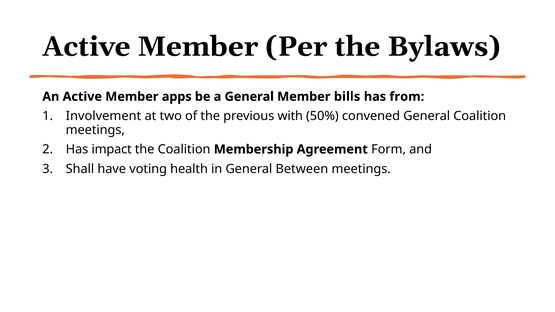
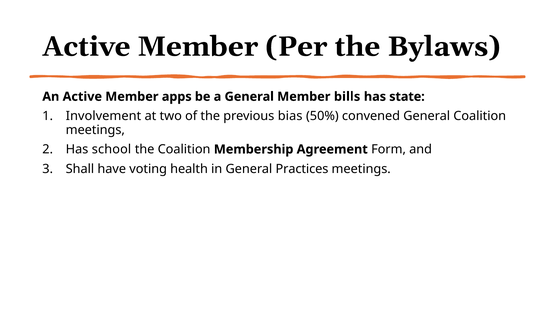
from: from -> state (407, 97)
with: with -> bias (290, 116)
impact: impact -> school (112, 149)
Between: Between -> Practices (302, 169)
